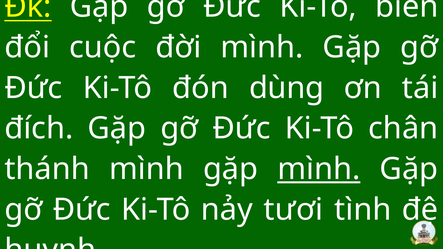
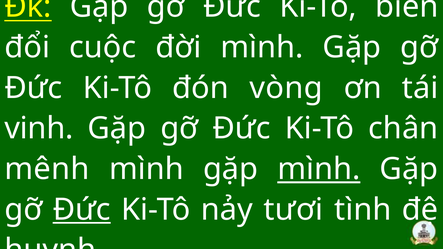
dùng: dùng -> vòng (286, 88)
đích: đích -> vinh (39, 129)
thánh: thánh -> mênh (47, 169)
Đức underline: none -> present (82, 210)
